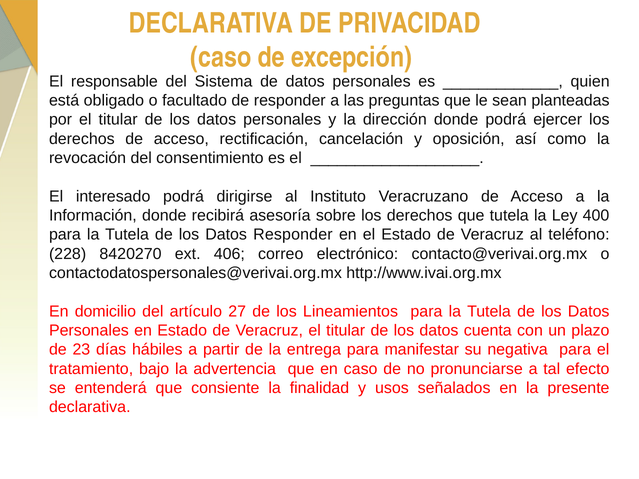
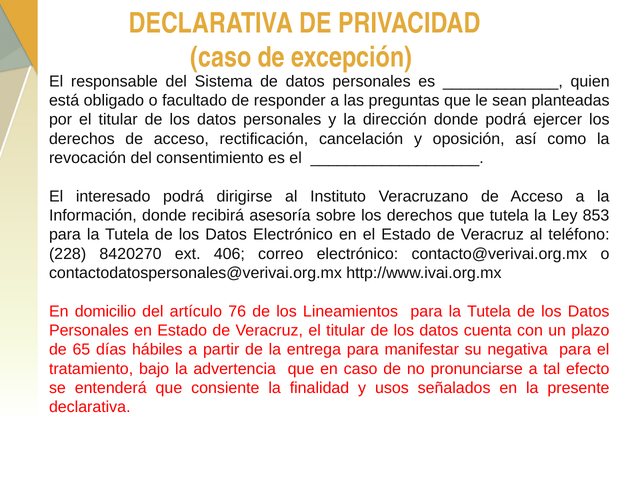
400: 400 -> 853 (596, 216)
Datos Responder: Responder -> Electrónico (293, 235)
27: 27 -> 76 (237, 311)
23: 23 -> 65 (81, 350)
